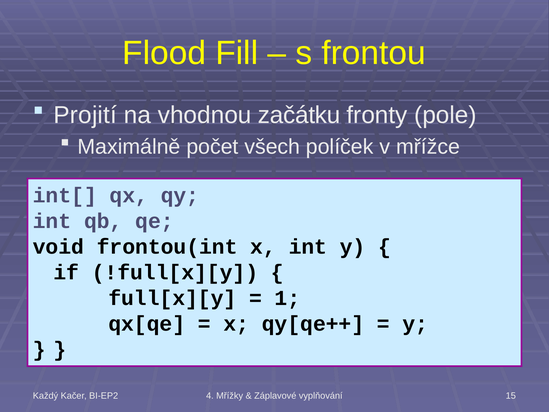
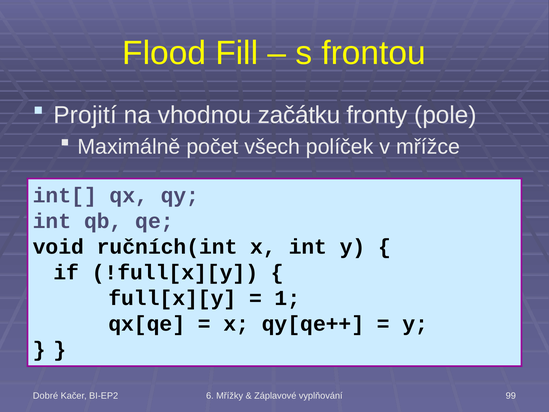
frontou(int: frontou(int -> ručních(int (167, 247)
Každý: Každý -> Dobré (45, 396)
4: 4 -> 6 (210, 396)
15: 15 -> 99 (511, 396)
